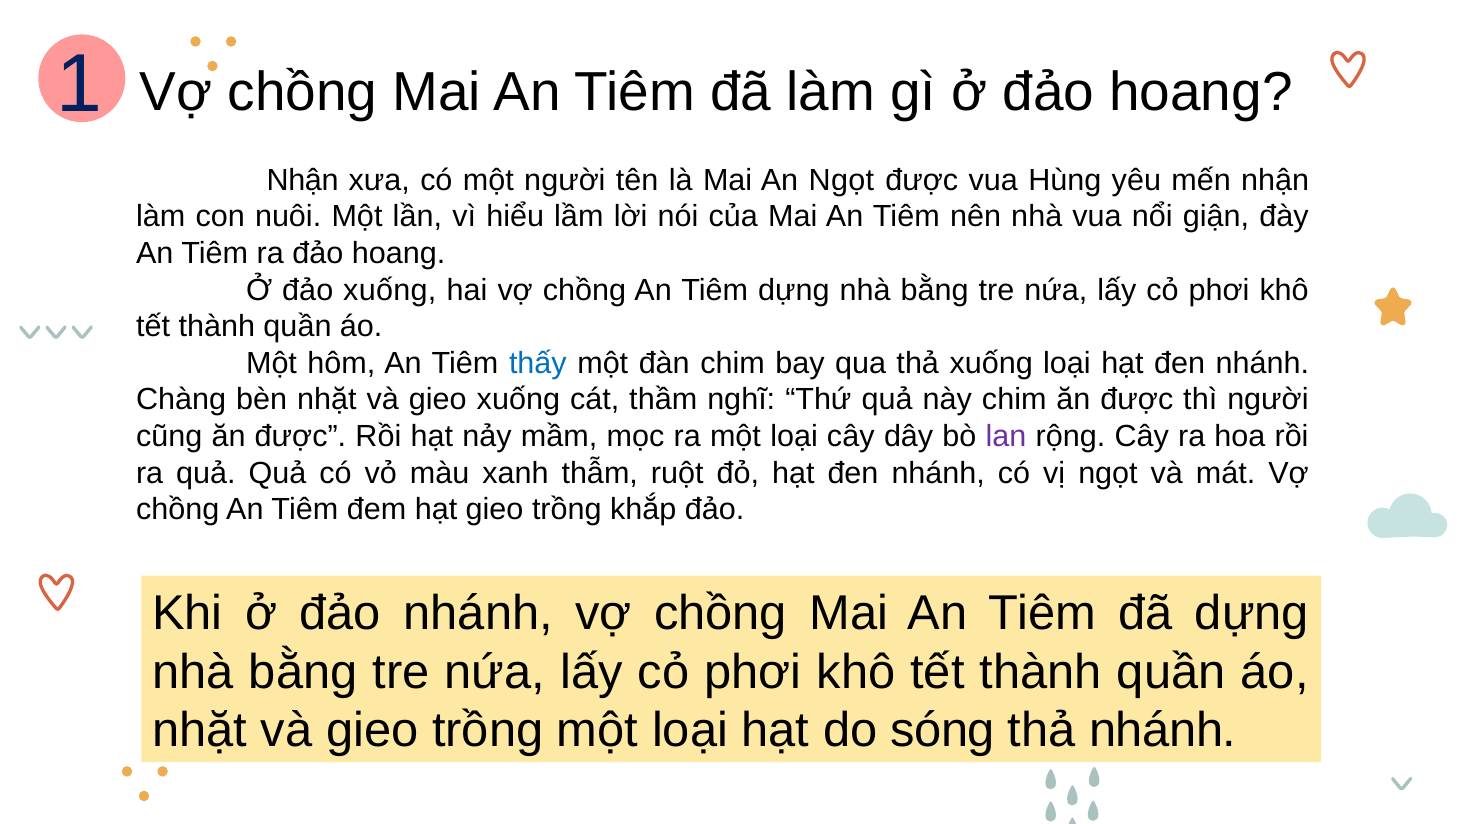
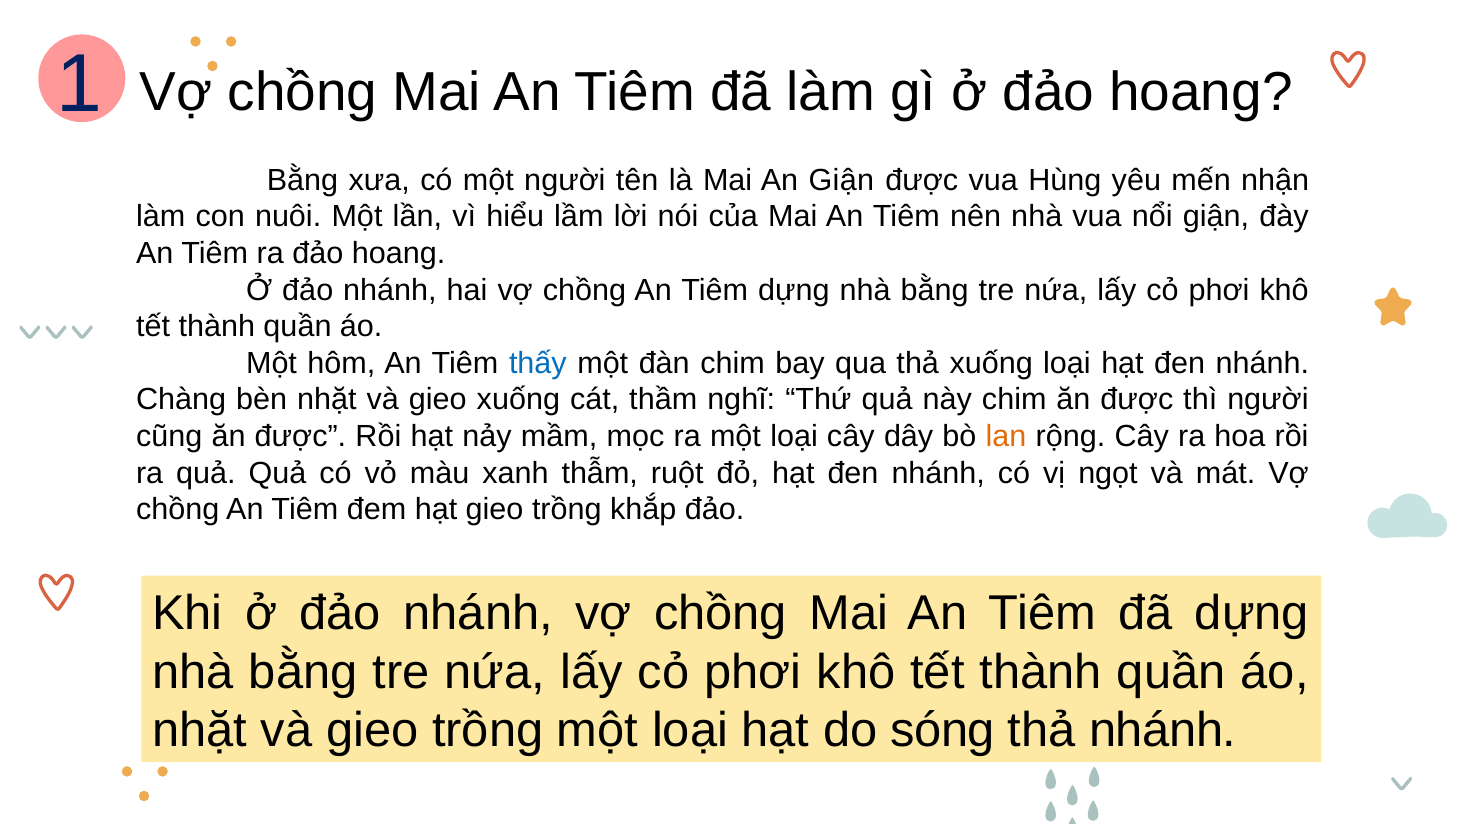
Nhận: Nhận -> Bằng (302, 180)
An Ngọt: Ngọt -> Giận (841, 180)
xuống: xuống -> nhánh (390, 290)
lan colour: purple -> orange (1006, 437)
